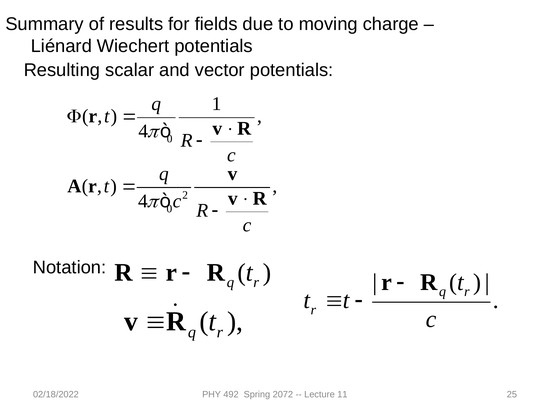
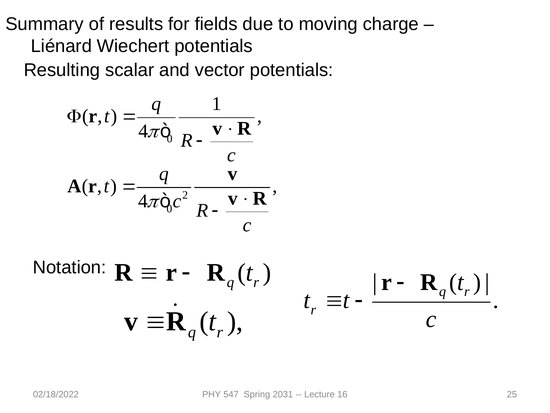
492: 492 -> 547 (231, 394)
2072: 2072 -> 2031 (283, 394)
11: 11 -> 16 (342, 394)
